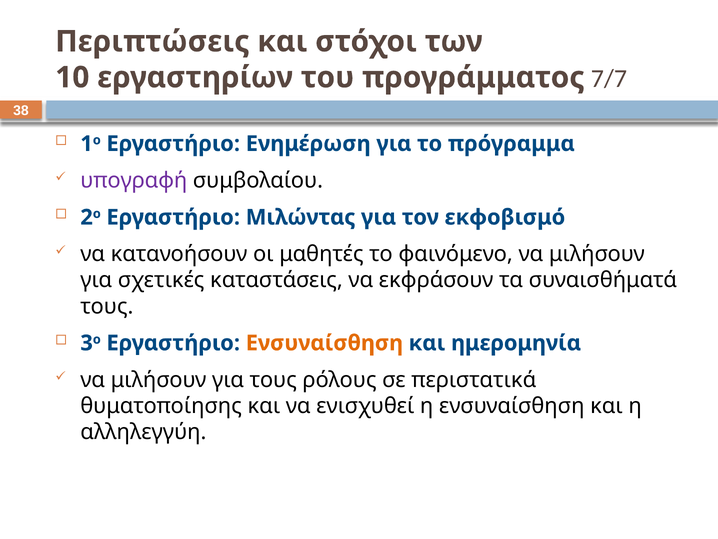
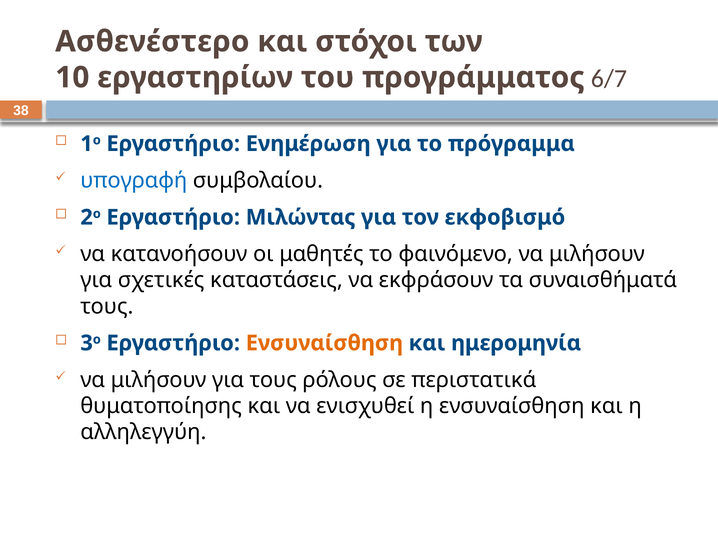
Περιπτώσεις: Περιπτώσεις -> Ασθενέστερο (152, 41)
7/7: 7/7 -> 6/7 (609, 79)
υπογραφή colour: purple -> blue (134, 180)
